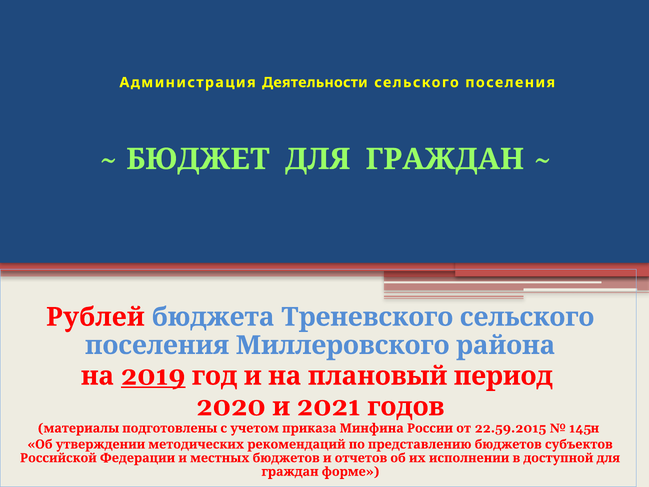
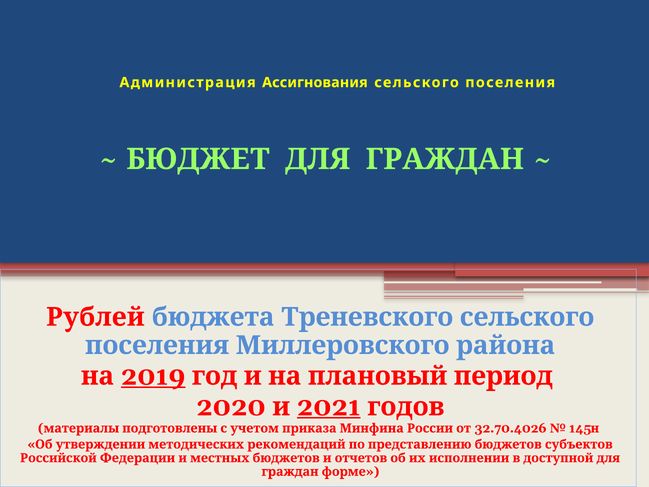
Деятельности: Деятельности -> Ассигнования (315, 82)
2021 underline: none -> present (329, 406)
22.59.2015: 22.59.2015 -> 32.70.4026 (511, 428)
